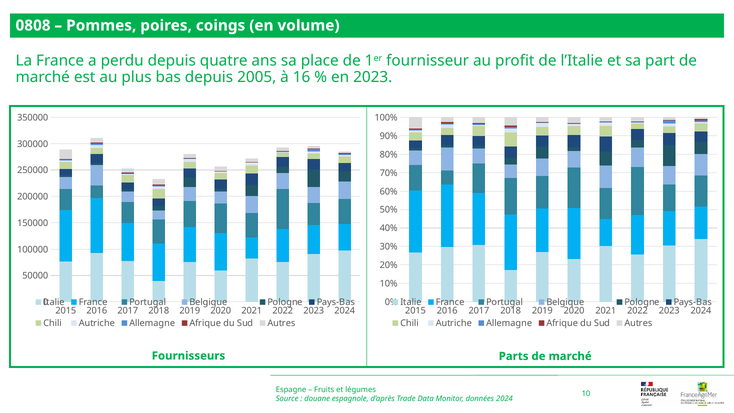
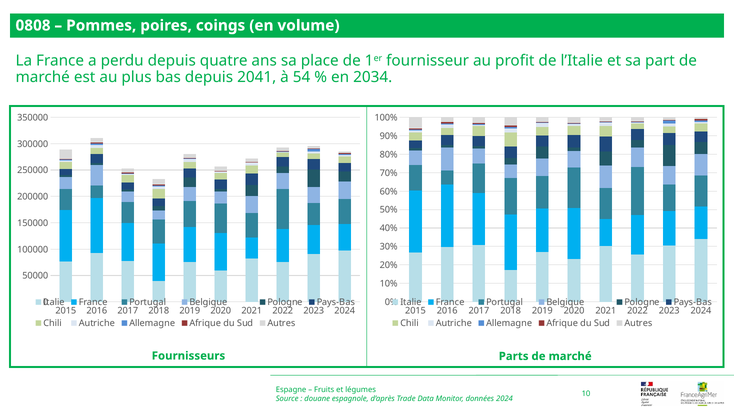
2005: 2005 -> 2041 (257, 77)
16: 16 -> 54 (302, 77)
en 2023: 2023 -> 2034 (373, 77)
